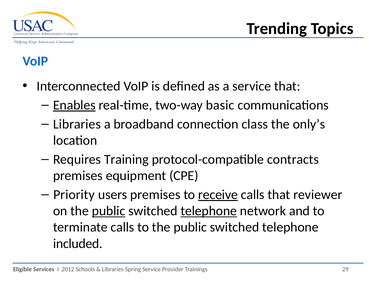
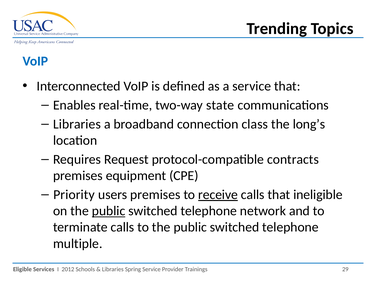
Enables underline: present -> none (74, 105)
basic: basic -> state (220, 105)
only’s: only’s -> long’s (309, 124)
Training: Training -> Request (126, 159)
reviewer: reviewer -> ineligible (318, 195)
telephone underline: present -> none (209, 211)
included: included -> multiple (78, 244)
